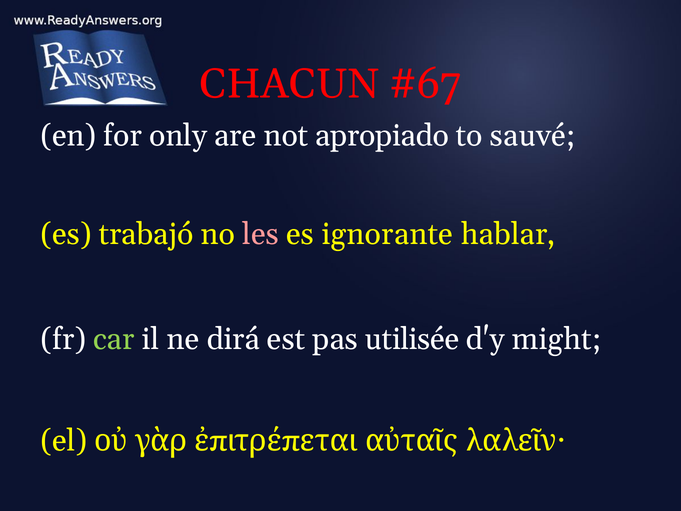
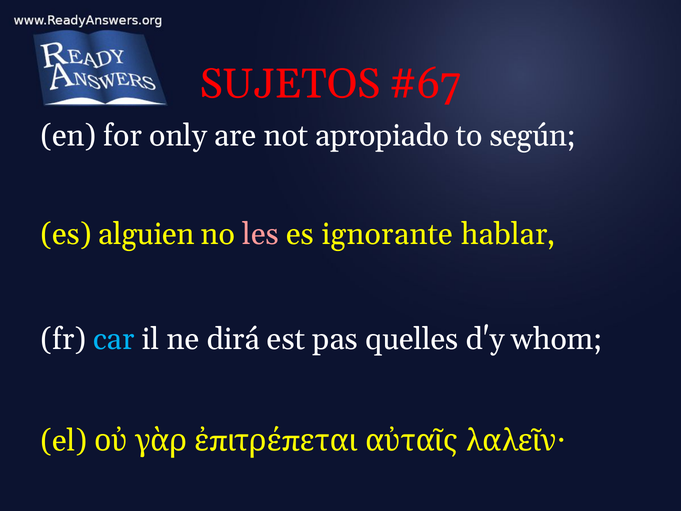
CHACUN: CHACUN -> SUJETOS (290, 84)
sauvé: sauvé -> según (533, 136)
trabajó: trabajó -> alguien (146, 234)
car colour: light green -> light blue (114, 339)
utilisée: utilisée -> quelles (412, 339)
might: might -> whom (557, 339)
